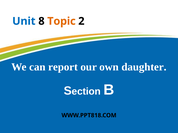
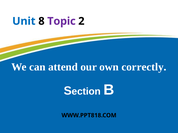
Topic colour: orange -> purple (61, 21)
report: report -> attend (63, 67)
daughter: daughter -> correctly (144, 67)
